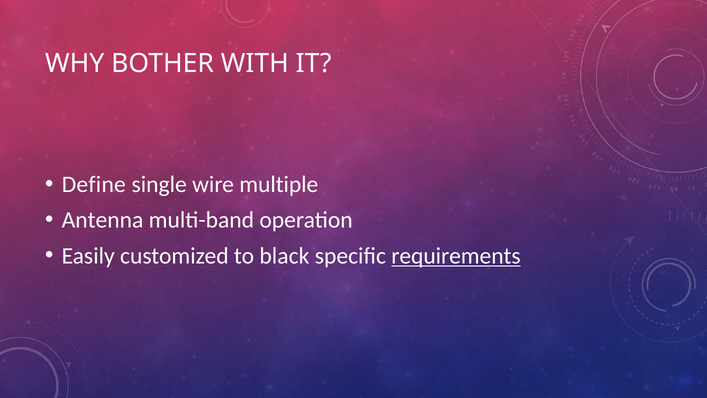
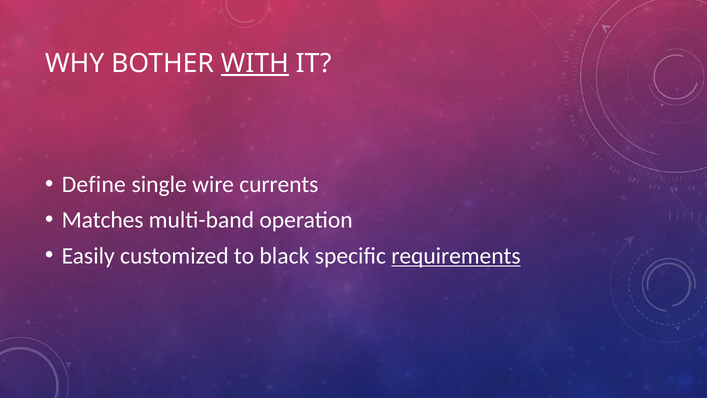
WITH underline: none -> present (255, 64)
multiple: multiple -> currents (279, 184)
Antenna: Antenna -> Matches (103, 220)
